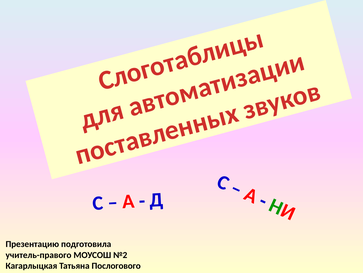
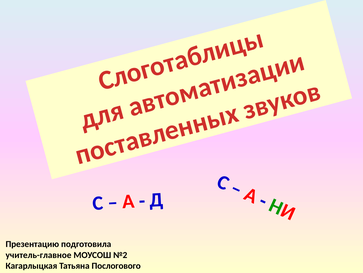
учитель-правого: учитель-правого -> учитель-главное (38, 254)
